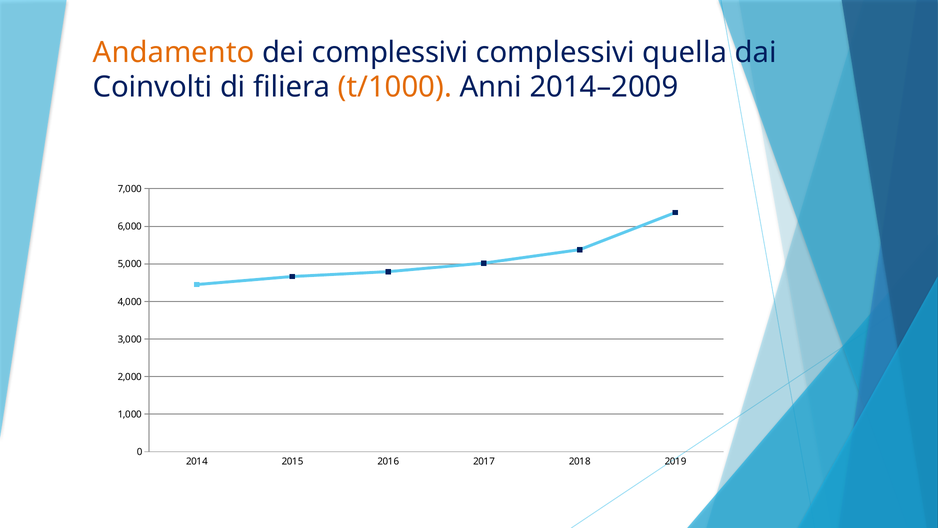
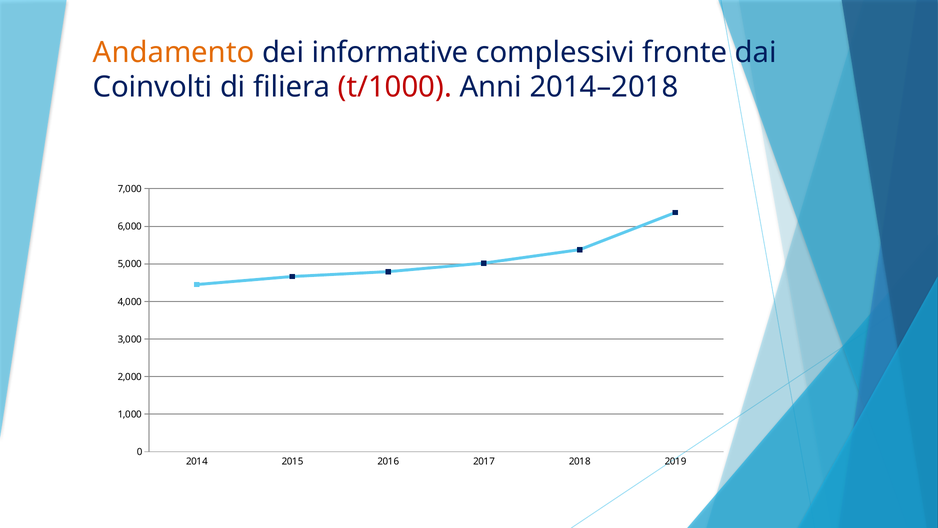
dei complessivi: complessivi -> informative (390, 53)
quella: quella -> fronte (685, 53)
t/1000 colour: orange -> red (395, 87)
2014–2009: 2014–2009 -> 2014–2018 (604, 87)
